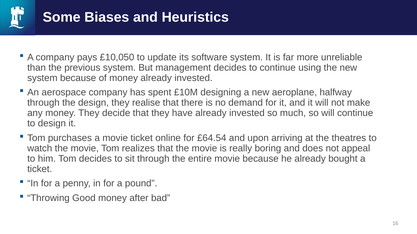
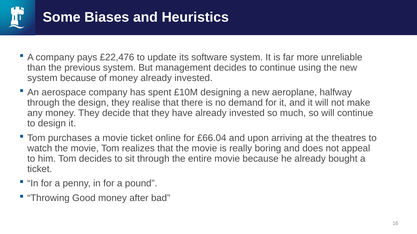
£10,050: £10,050 -> £22,476 (117, 57)
£64.54: £64.54 -> £66.04 (212, 138)
